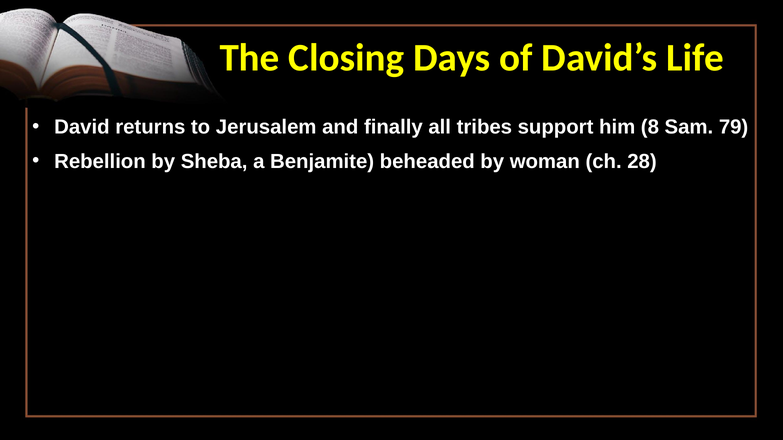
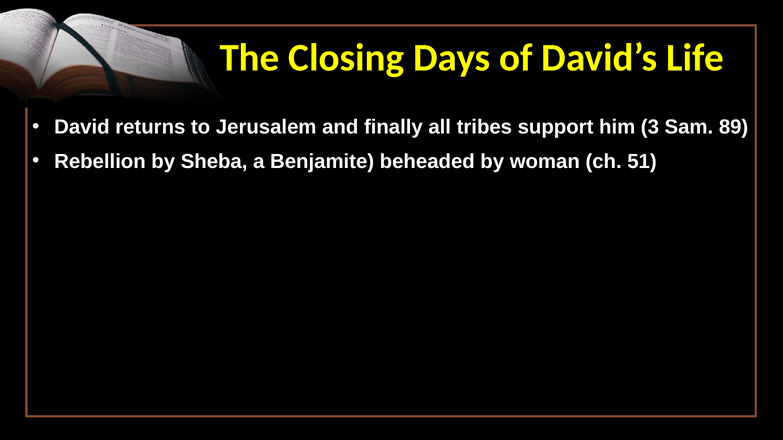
8: 8 -> 3 (650, 127)
79: 79 -> 89 (734, 127)
28: 28 -> 51 (642, 162)
